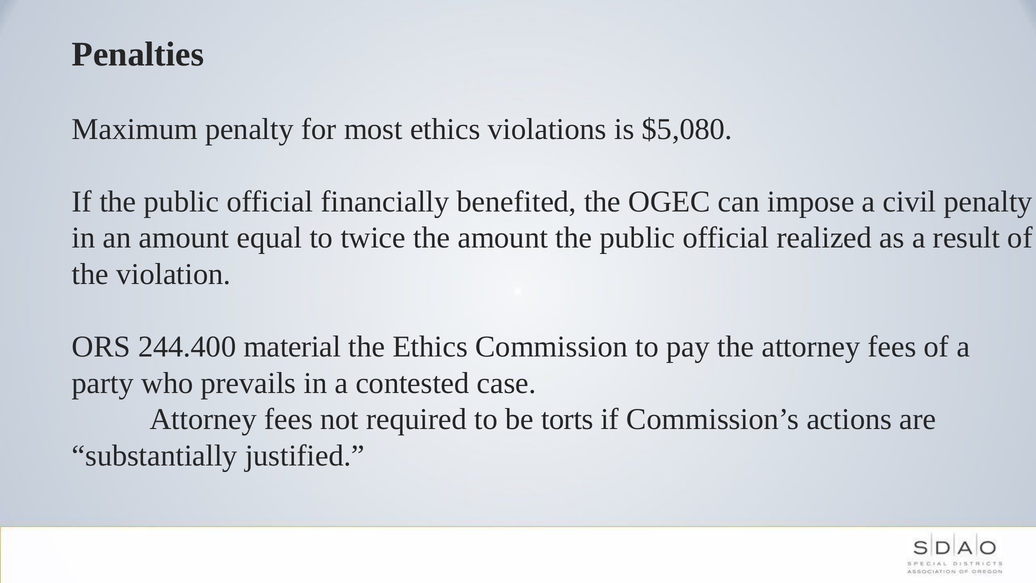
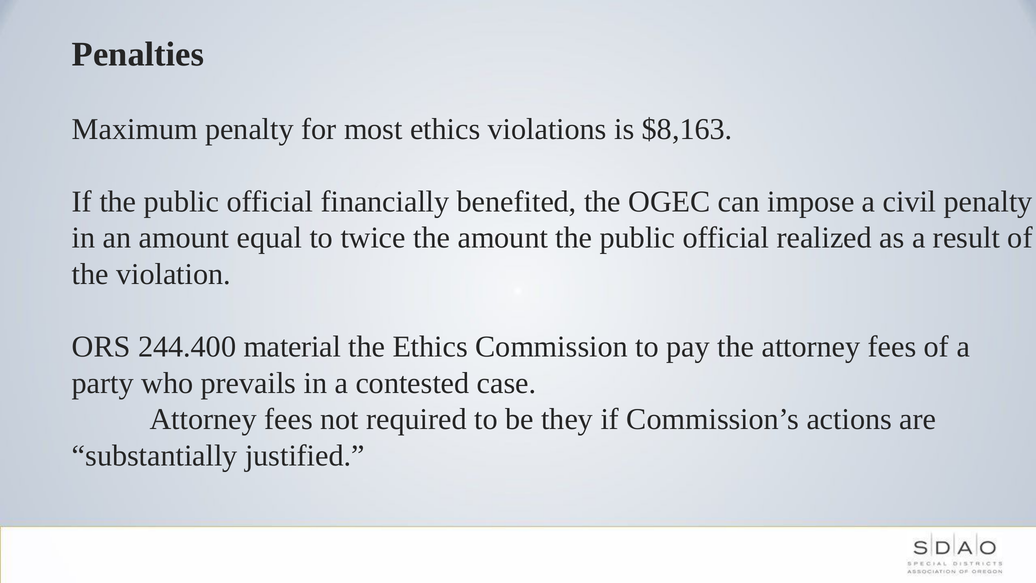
$5,080: $5,080 -> $8,163 (687, 129)
torts: torts -> they (567, 419)
